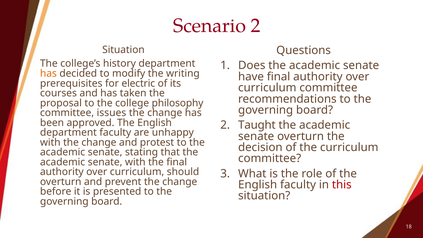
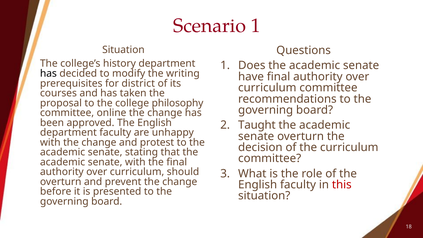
Scenario 2: 2 -> 1 (256, 26)
has colour: orange -> black (48, 73)
electric: electric -> district (138, 83)
issues: issues -> online (112, 113)
